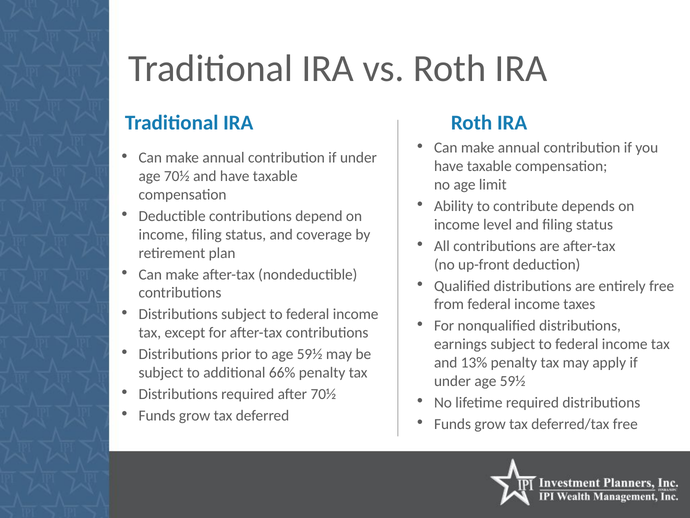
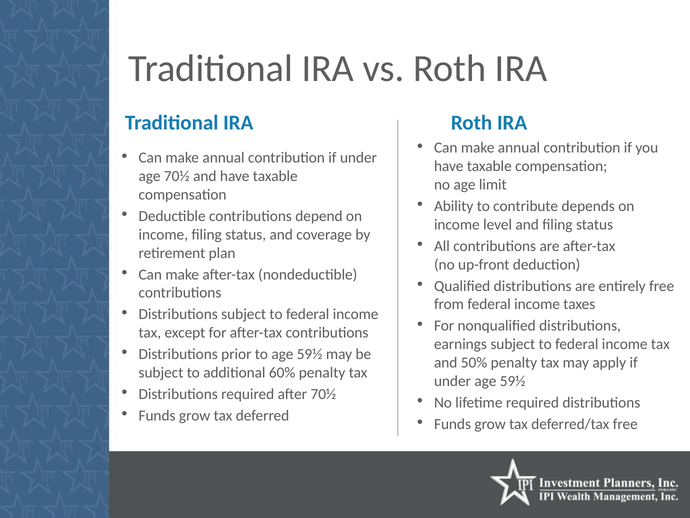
13%: 13% -> 50% (474, 362)
66%: 66% -> 60% (282, 372)
